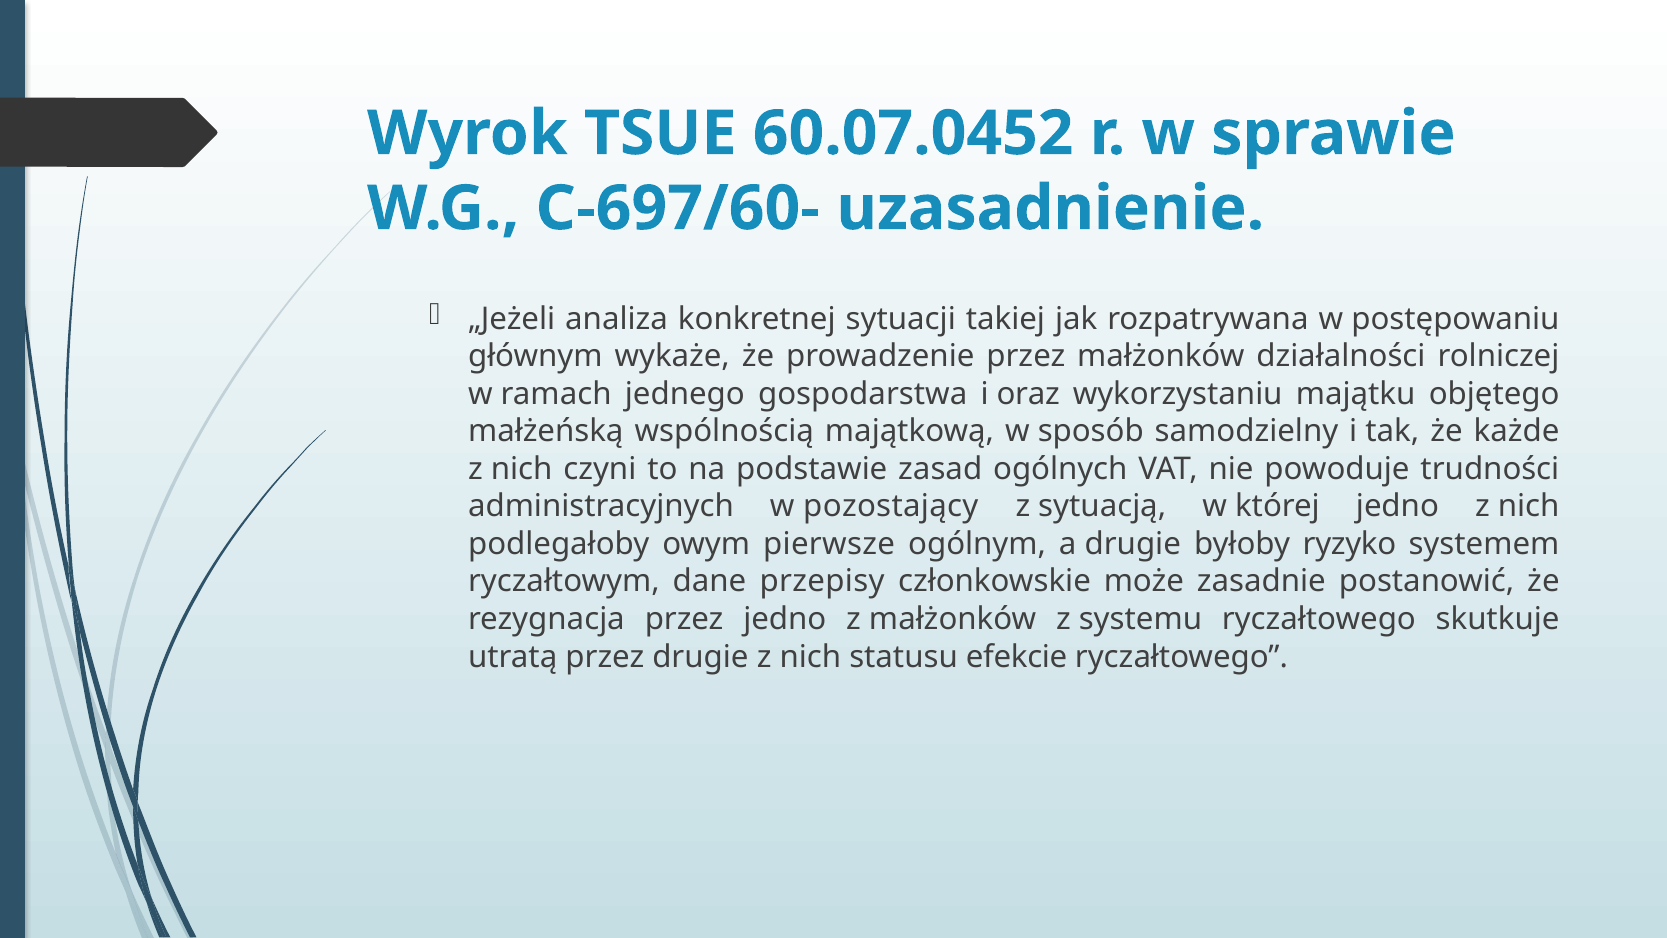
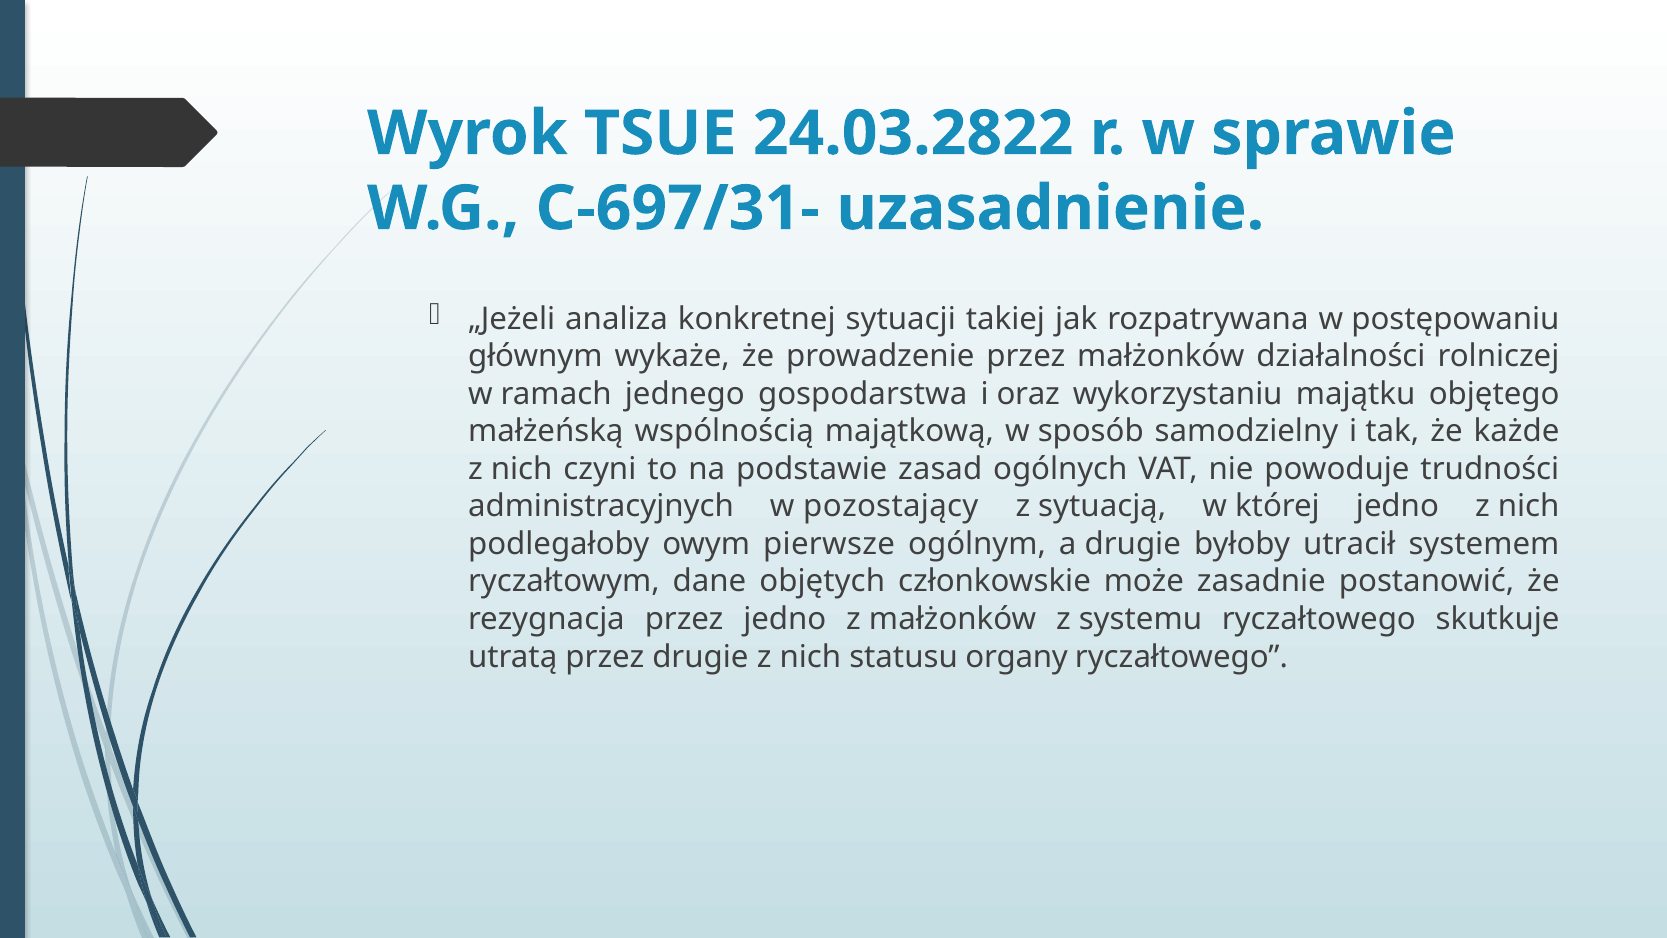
60.07.0452: 60.07.0452 -> 24.03.2822 (913, 133)
C-697/60-: C-697/60- -> C-697/31- (678, 208)
ryzyko: ryzyko -> utracił (1349, 544)
przepisy: przepisy -> objętych (822, 581)
efekcie: efekcie -> organy (1017, 656)
